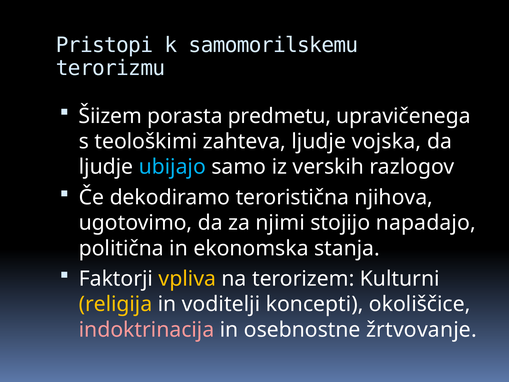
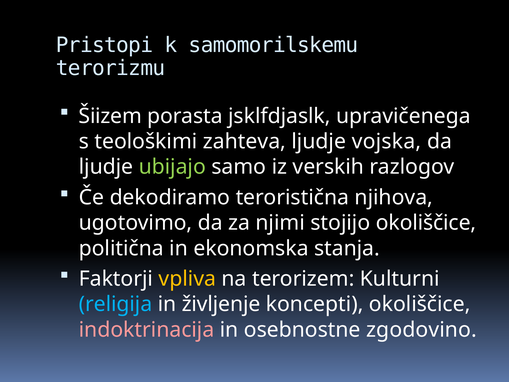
predmetu: predmetu -> jsklfdjaslk (279, 116)
ubijajo colour: light blue -> light green (172, 167)
stojijo napadajo: napadajo -> okoliščice (426, 223)
religija colour: yellow -> light blue (116, 304)
voditelji: voditelji -> življenje (221, 304)
žrtvovanje: žrtvovanje -> zgodovino (421, 329)
